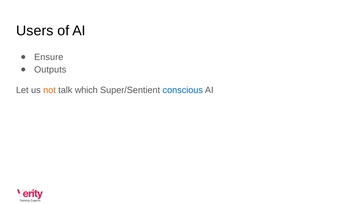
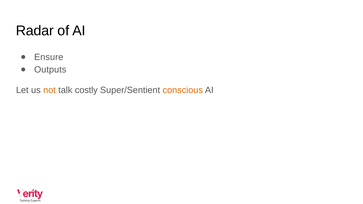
Users: Users -> Radar (35, 31)
which: which -> costly (86, 90)
conscious colour: blue -> orange (183, 90)
